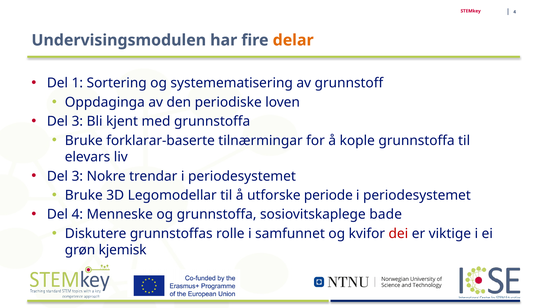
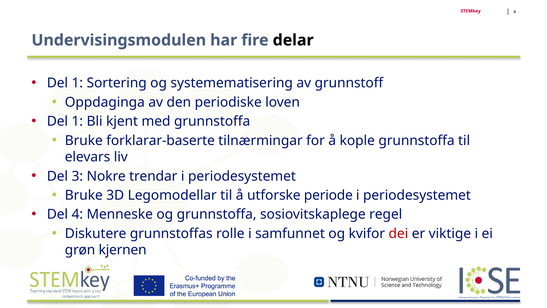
delar colour: orange -> black (293, 40)
3: 3 -> 1 (77, 121)
bade: bade -> regel (386, 214)
kjemisk: kjemisk -> kjernen (123, 250)
